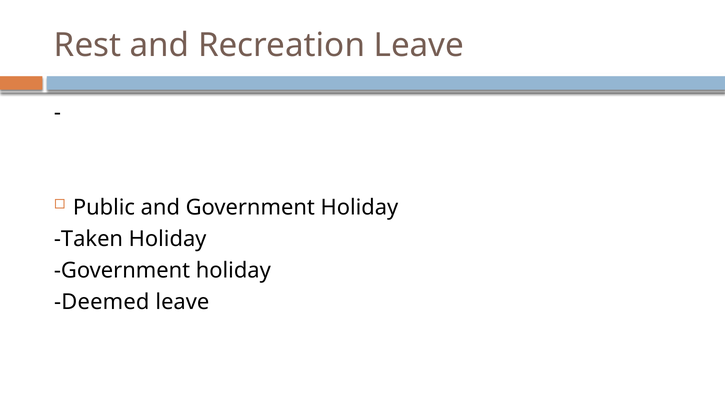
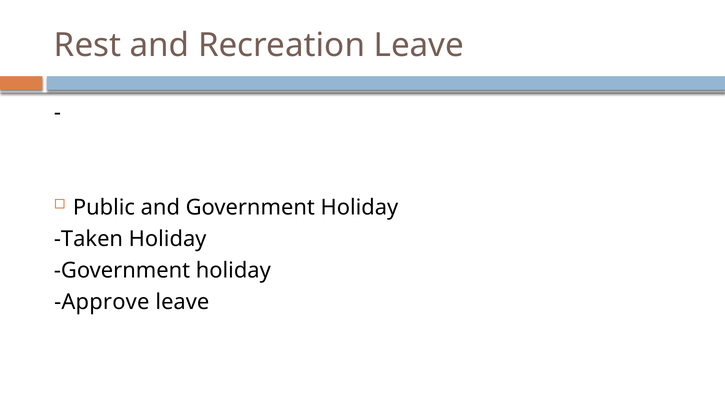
Deemed: Deemed -> Approve (102, 302)
